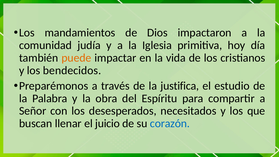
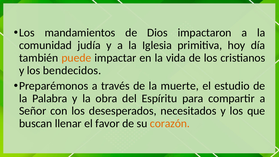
justifica: justifica -> muerte (180, 86)
juicio: juicio -> favor (107, 123)
corazón colour: blue -> orange (170, 123)
